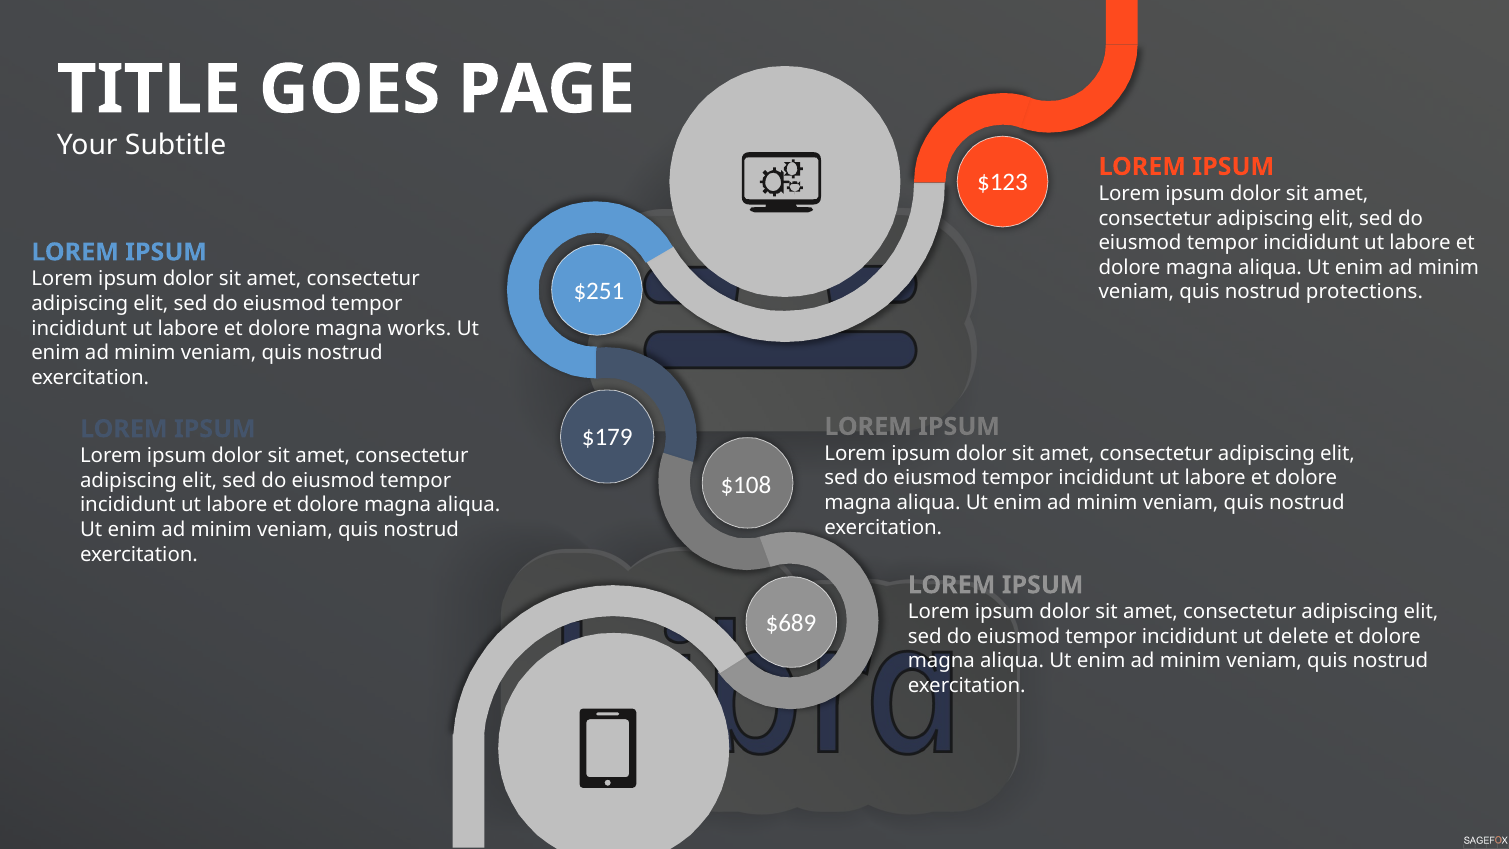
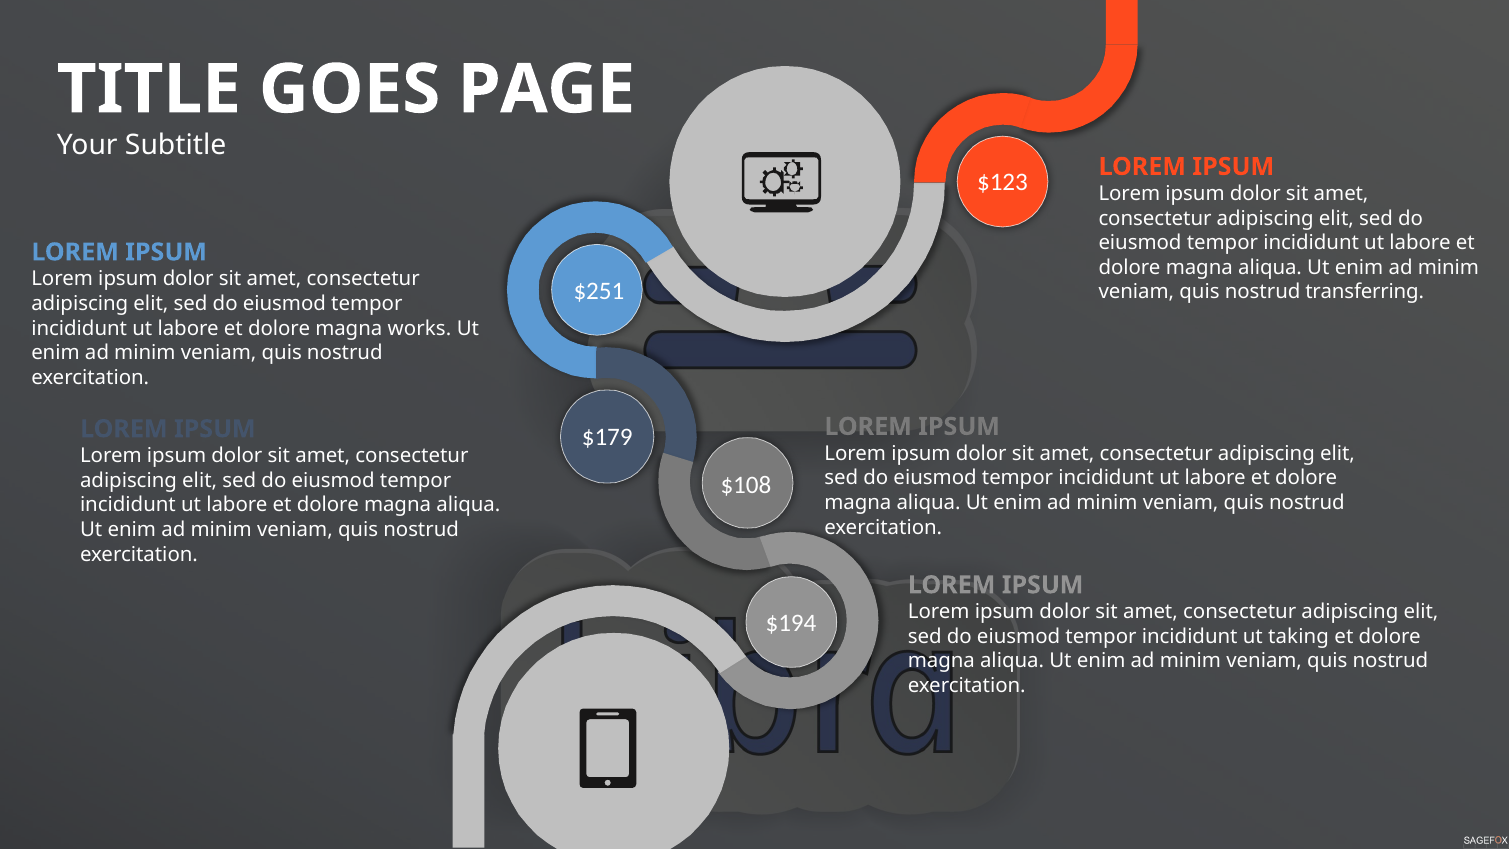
protections: protections -> transferring (1365, 292)
$689: $689 -> $194 (791, 623)
delete: delete -> taking (1299, 637)
